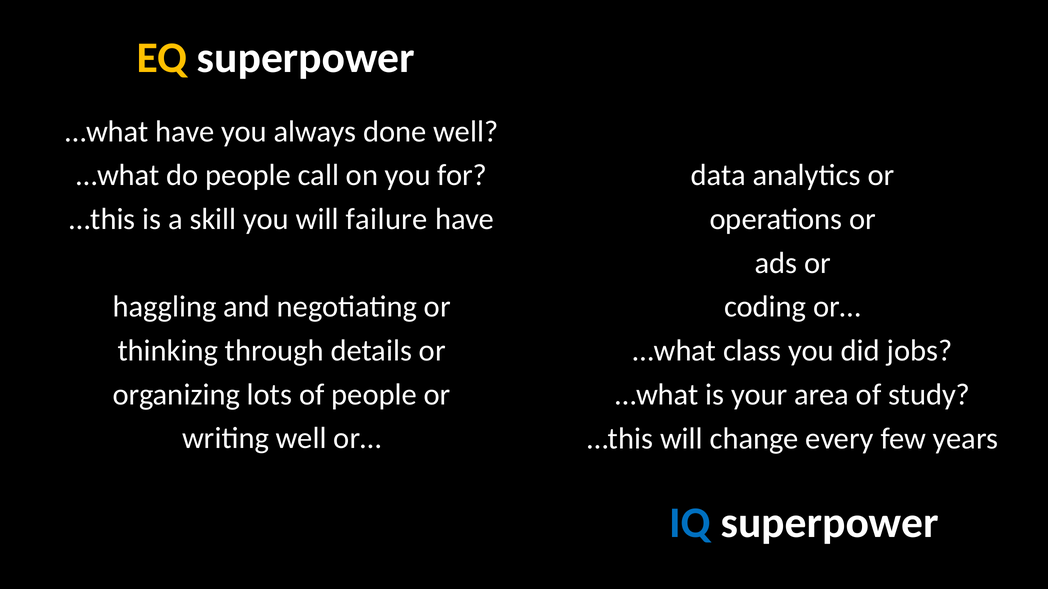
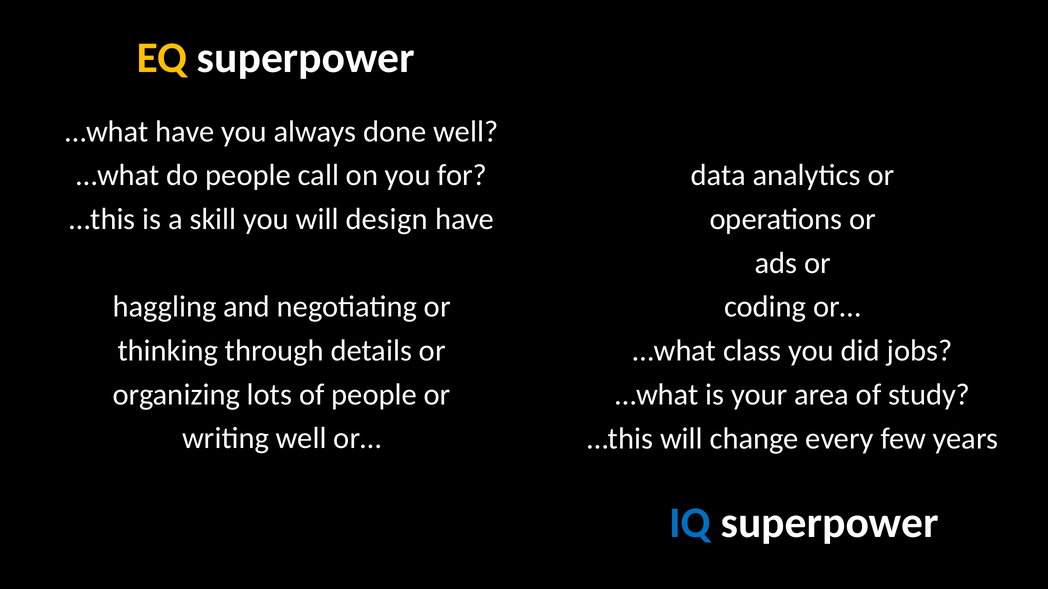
failure: failure -> design (387, 219)
